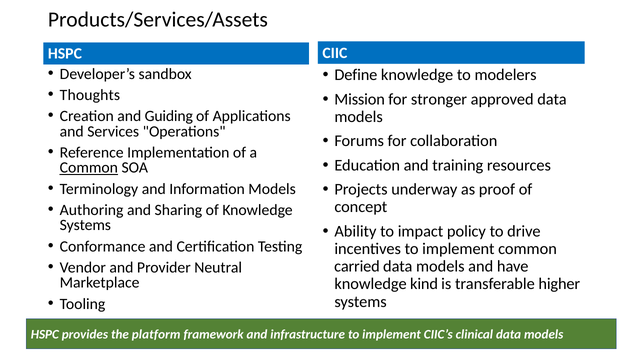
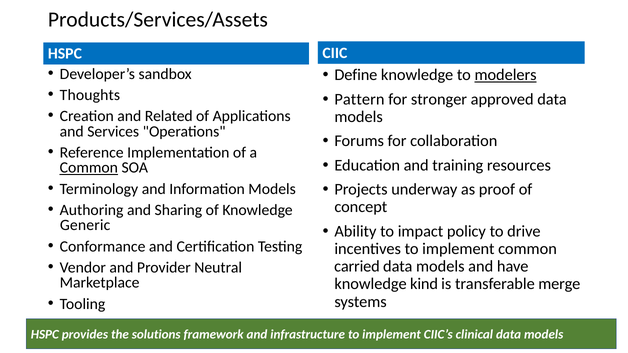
modelers underline: none -> present (506, 75)
Mission: Mission -> Pattern (359, 99)
Guiding: Guiding -> Related (169, 116)
Systems: Systems -> Generic (85, 225)
higher: higher -> merge (559, 284)
platform: platform -> solutions (156, 335)
